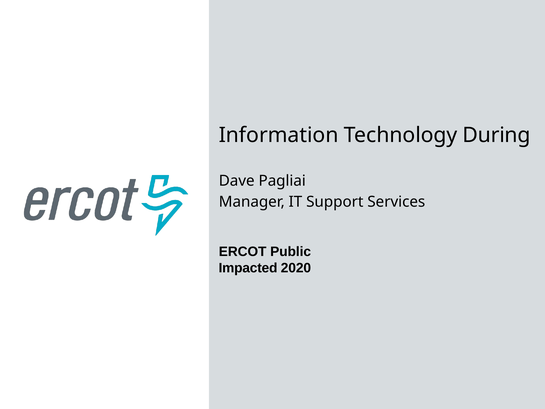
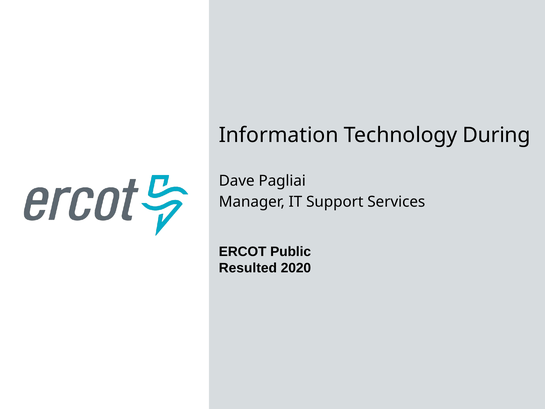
Impacted: Impacted -> Resulted (248, 268)
